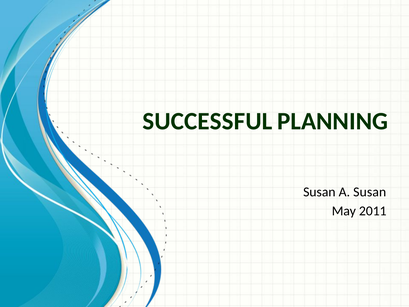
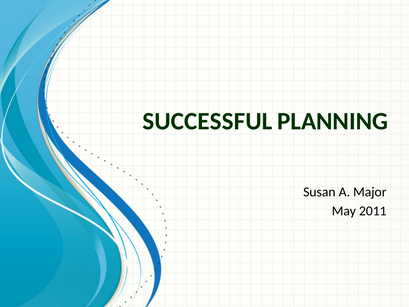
A Susan: Susan -> Major (370, 192)
